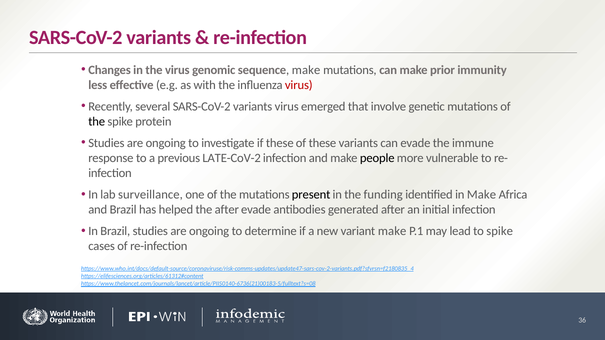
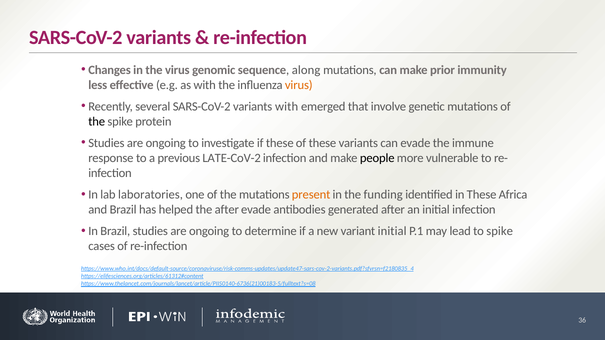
sequence make: make -> along (306, 70)
virus colour: red -> orange (299, 85)
variants virus: virus -> with (287, 107)
surveillance: surveillance -> laboratories (150, 195)
present colour: black -> orange (311, 195)
in Make: Make -> These (482, 195)
variant make: make -> initial (392, 231)
